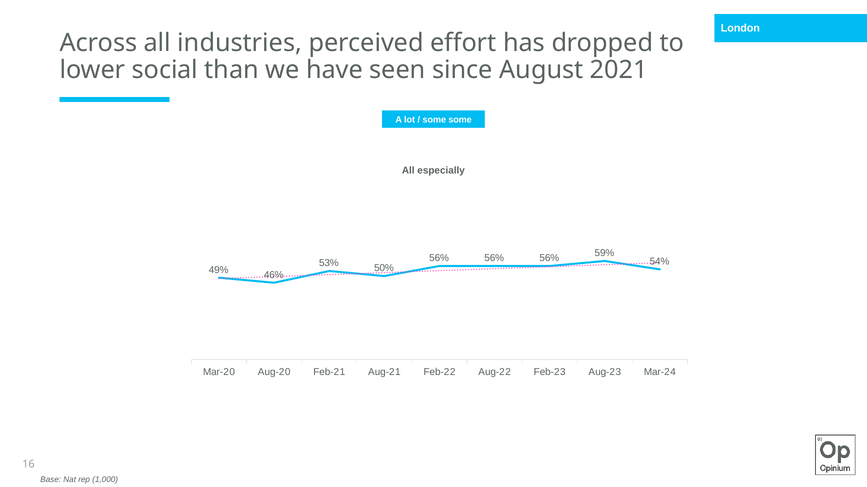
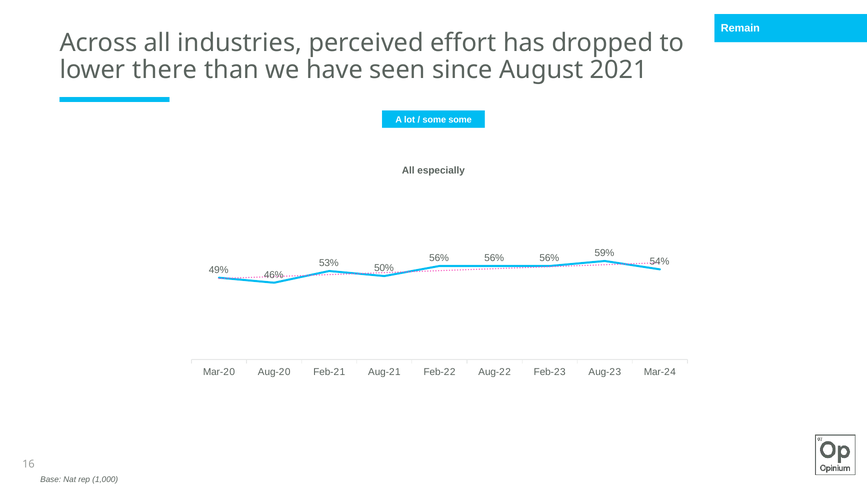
London: London -> Remain (740, 28)
social: social -> there (165, 70)
